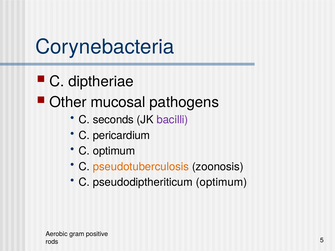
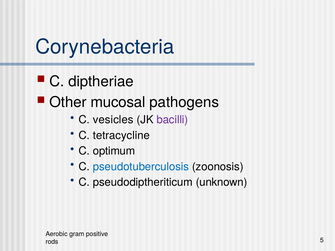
seconds: seconds -> vesicles (113, 120)
pericardium: pericardium -> tetracycline (121, 136)
pseudotuberculosis colour: orange -> blue (141, 167)
pseudodiptheriticum optimum: optimum -> unknown (222, 182)
